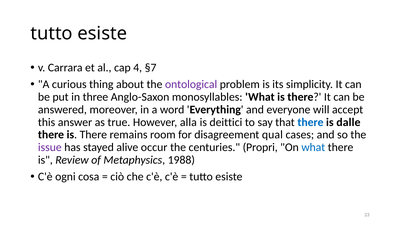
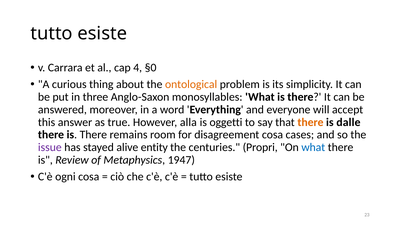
§7: §7 -> §0 (151, 68)
ontological colour: purple -> orange (191, 84)
deittici: deittici -> oggetti (226, 122)
there colour: blue -> orange (310, 122)
disagreement qual: qual -> cosa (272, 135)
occur: occur -> entity (154, 147)
1988: 1988 -> 1947 (181, 160)
